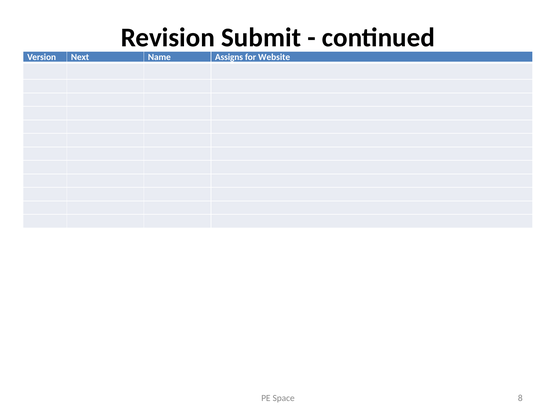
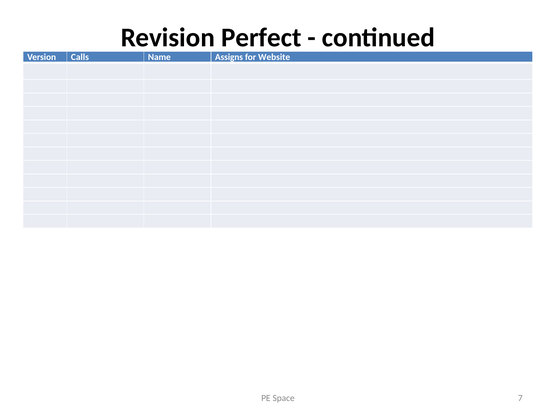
Submit: Submit -> Perfect (261, 38)
Next: Next -> Calls (80, 57)
8: 8 -> 7 (520, 398)
